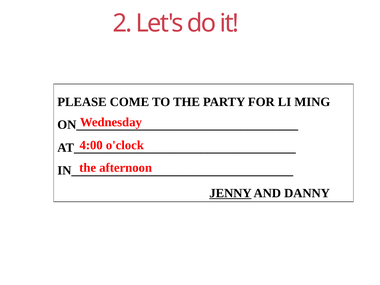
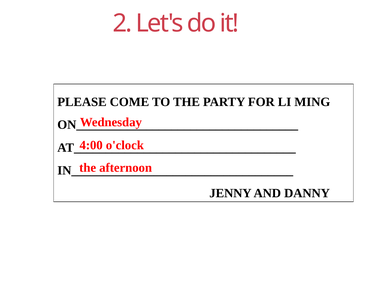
JENNY underline: present -> none (230, 193)
